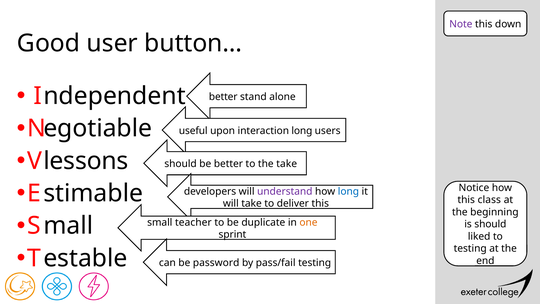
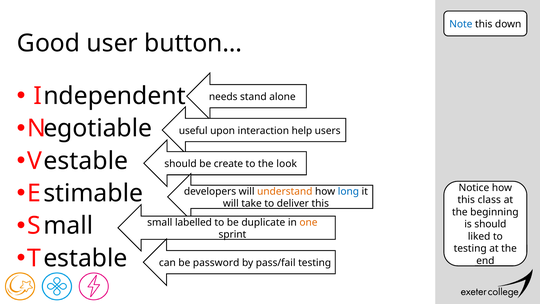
Note colour: purple -> blue (461, 24)
better: better -> needs (223, 97)
interaction long: long -> help (302, 131)
lessons: lessons -> estable (86, 161)
be better: better -> create (228, 164)
the take: take -> look (287, 164)
understand colour: purple -> orange (285, 191)
teacher: teacher -> labelled (193, 222)
